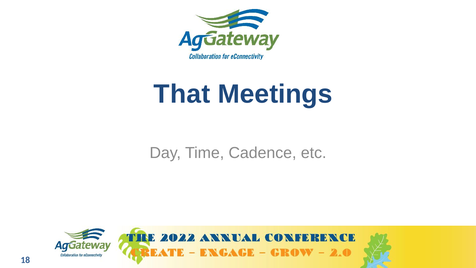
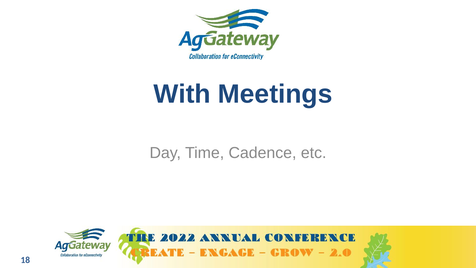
That: That -> With (182, 94)
